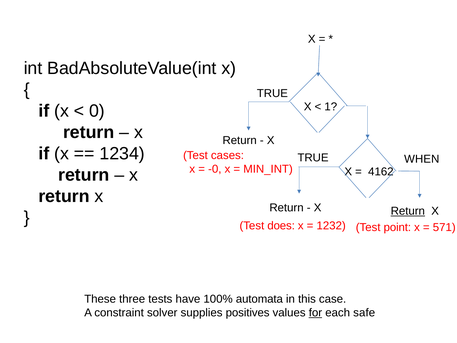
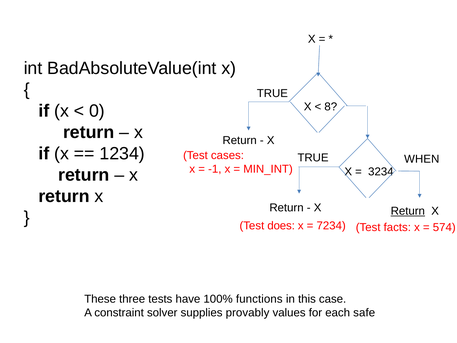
1: 1 -> 8 (331, 106)
-0: -0 -> -1 (215, 169)
4162: 4162 -> 3234 (381, 172)
1232: 1232 -> 7234 (331, 226)
point: point -> facts (397, 227)
571: 571 -> 574 (444, 227)
automata: automata -> functions (259, 299)
positives: positives -> provably (248, 313)
for underline: present -> none (315, 313)
